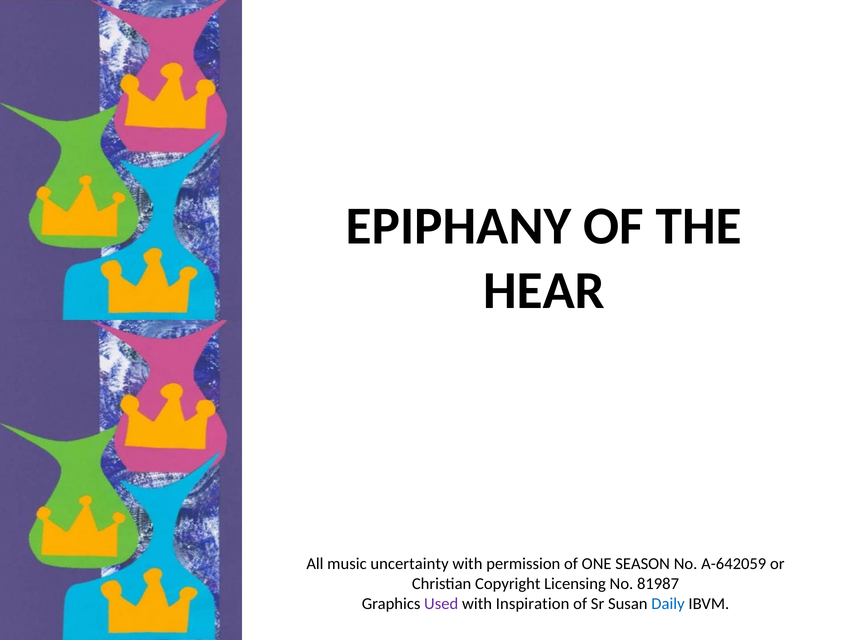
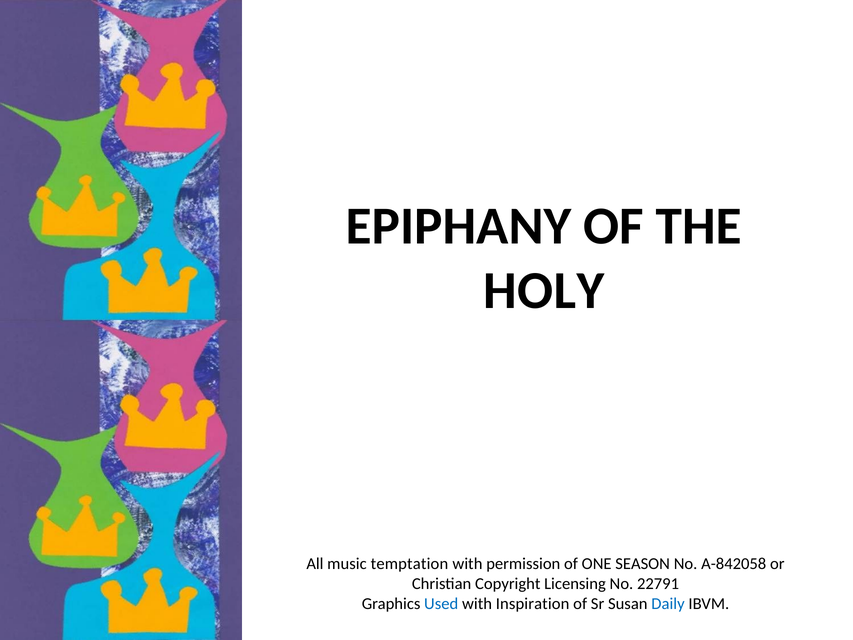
HEAR: HEAR -> HOLY (544, 290)
uncertainty: uncertainty -> temptation (409, 564)
A-642059: A-642059 -> A-842058 (734, 564)
81987: 81987 -> 22791 (658, 583)
Used colour: purple -> blue (441, 603)
